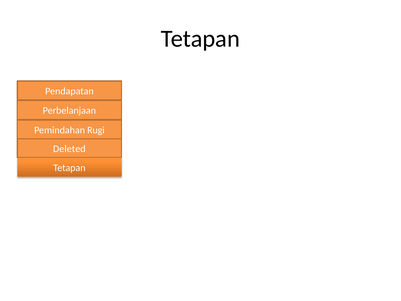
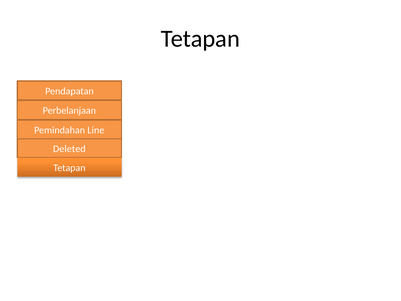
Rugi: Rugi -> Line (96, 130)
